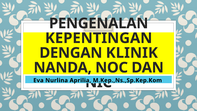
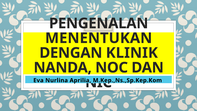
KEPENTINGAN: KEPENTINGAN -> MENENTUKAN (99, 38)
